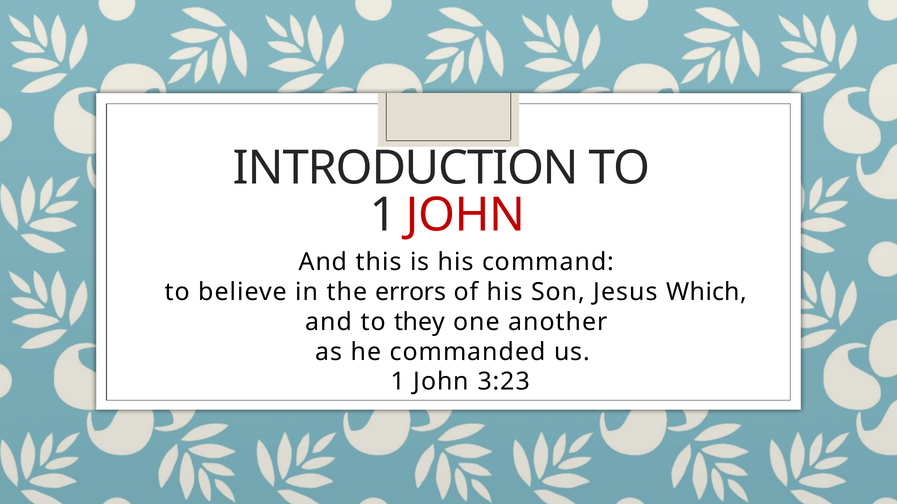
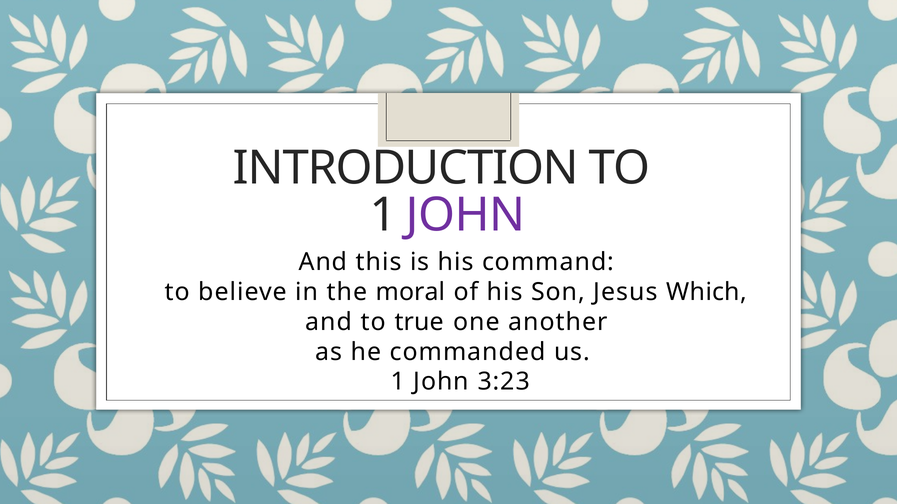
JOHN colour: red -> purple (466, 216)
errors: errors -> moral (410, 292)
they: they -> true (419, 322)
